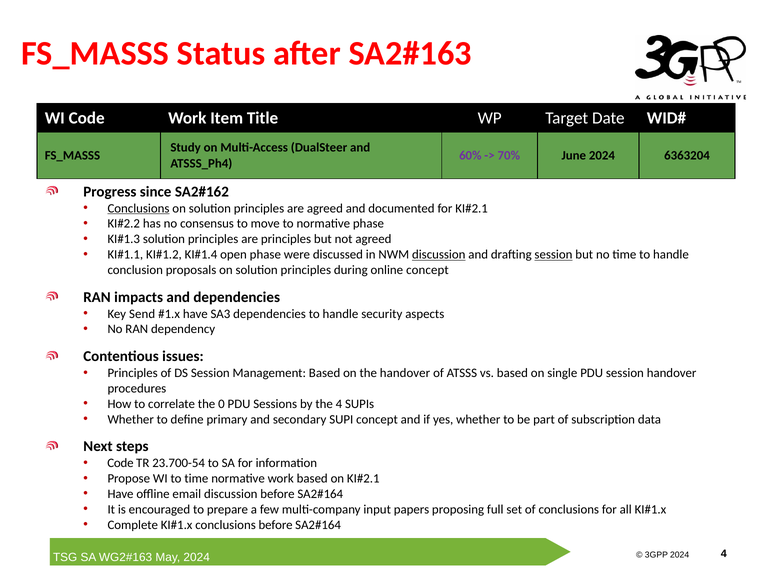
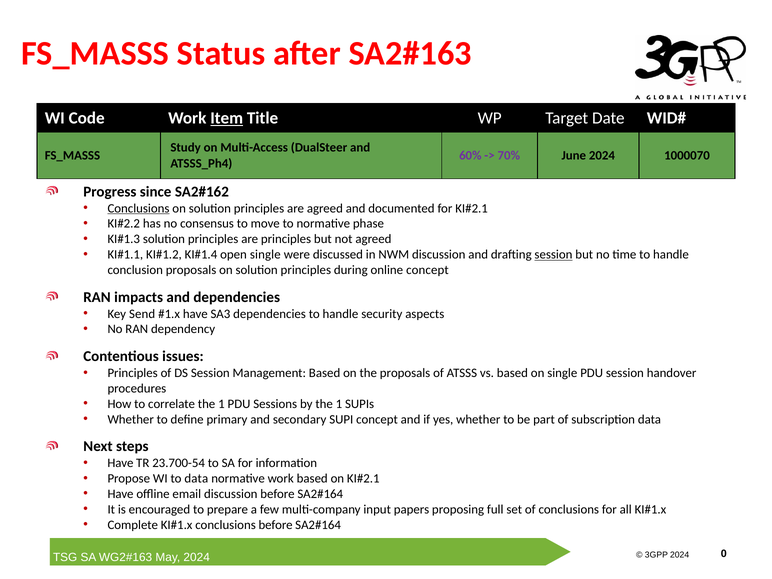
Item underline: none -> present (227, 118)
6363204: 6363204 -> 1000070 (687, 156)
open phase: phase -> single (265, 255)
discussion underline: present -> none (439, 255)
the handover: handover -> proposals (405, 373)
correlate the 0: 0 -> 1 (221, 404)
by the 4: 4 -> 1 (339, 404)
Code: Code -> Have (120, 463)
to time: time -> data (196, 478)
2024 4: 4 -> 0 (724, 554)
